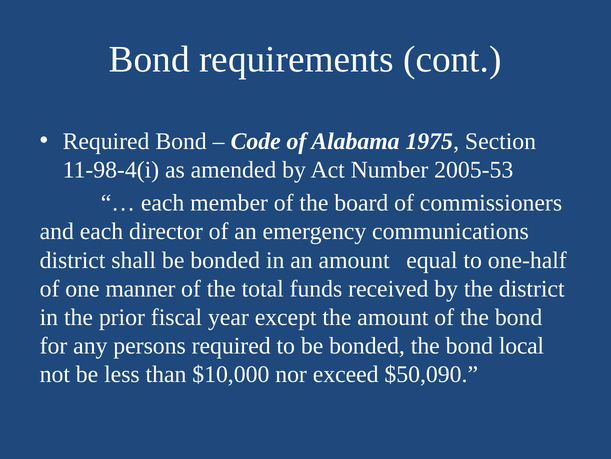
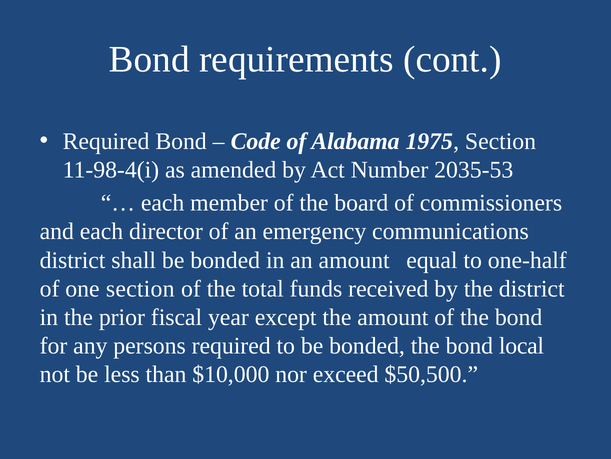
2005-53: 2005-53 -> 2035-53 (474, 170)
one manner: manner -> section (140, 288)
$50,090: $50,090 -> $50,500 (431, 374)
